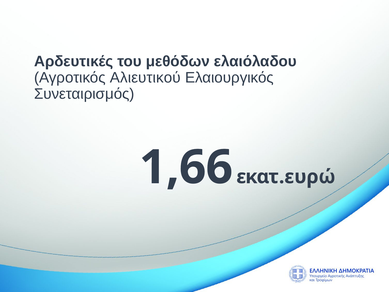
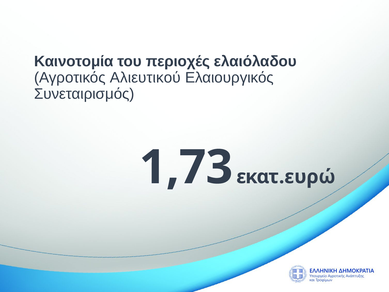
Αρδευτικές: Αρδευτικές -> Καινοτομία (74, 61)
μεθόδων: μεθόδων -> περιοχές (178, 61)
1,66: 1,66 -> 1,73 (186, 167)
